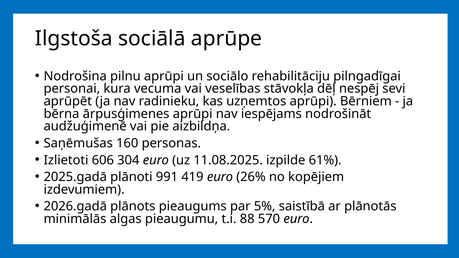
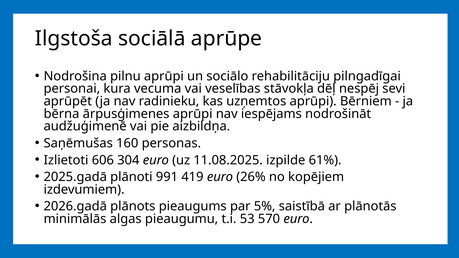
88: 88 -> 53 (247, 219)
